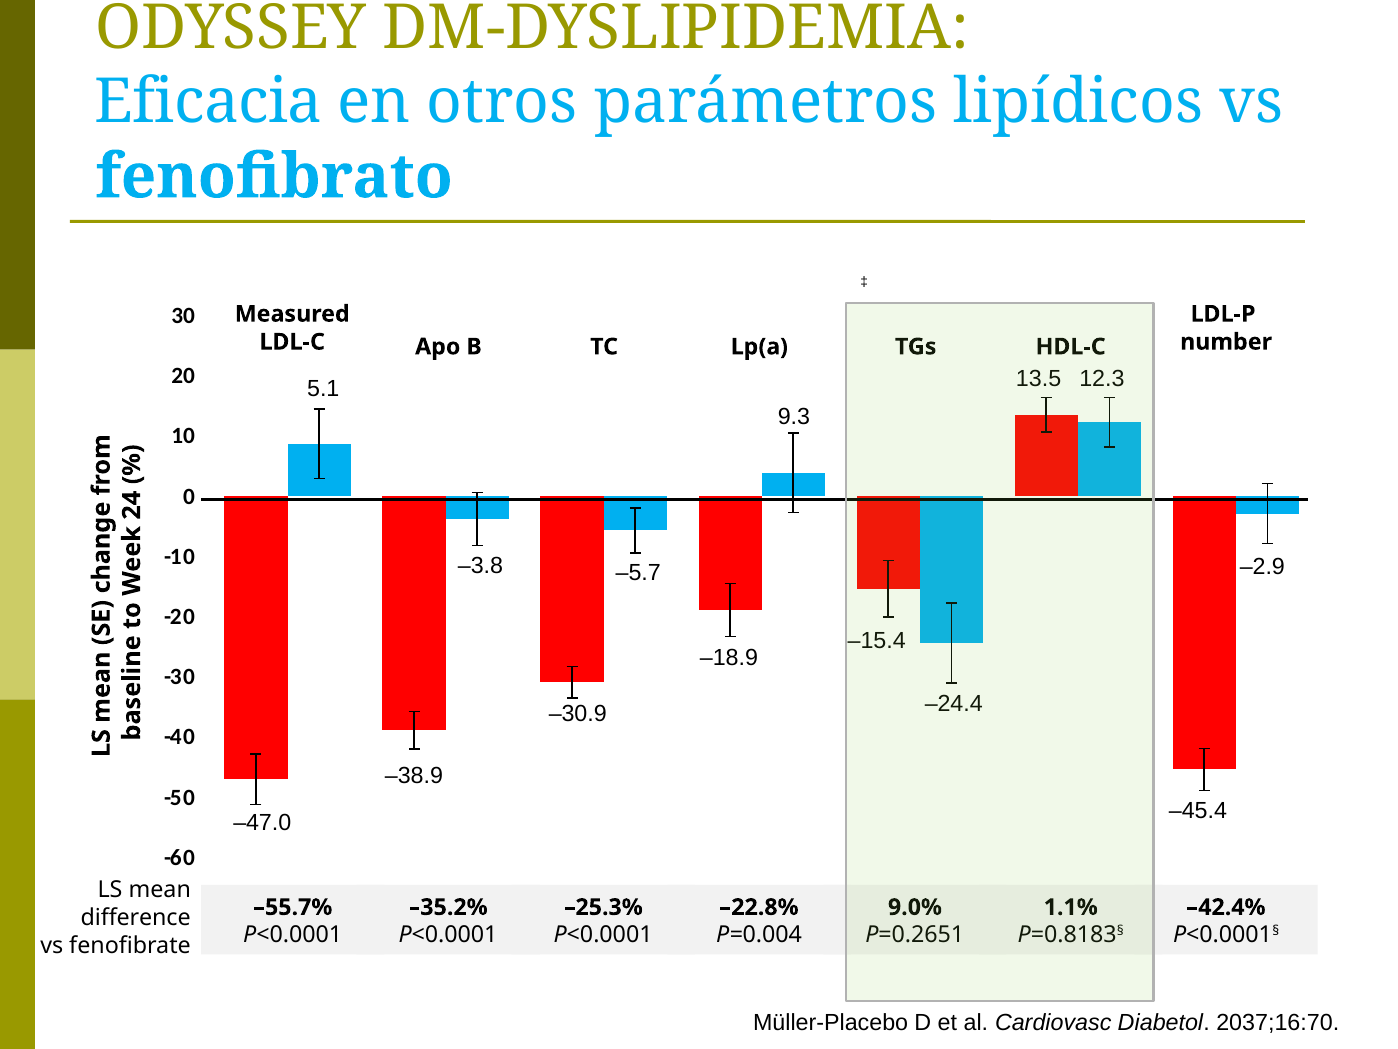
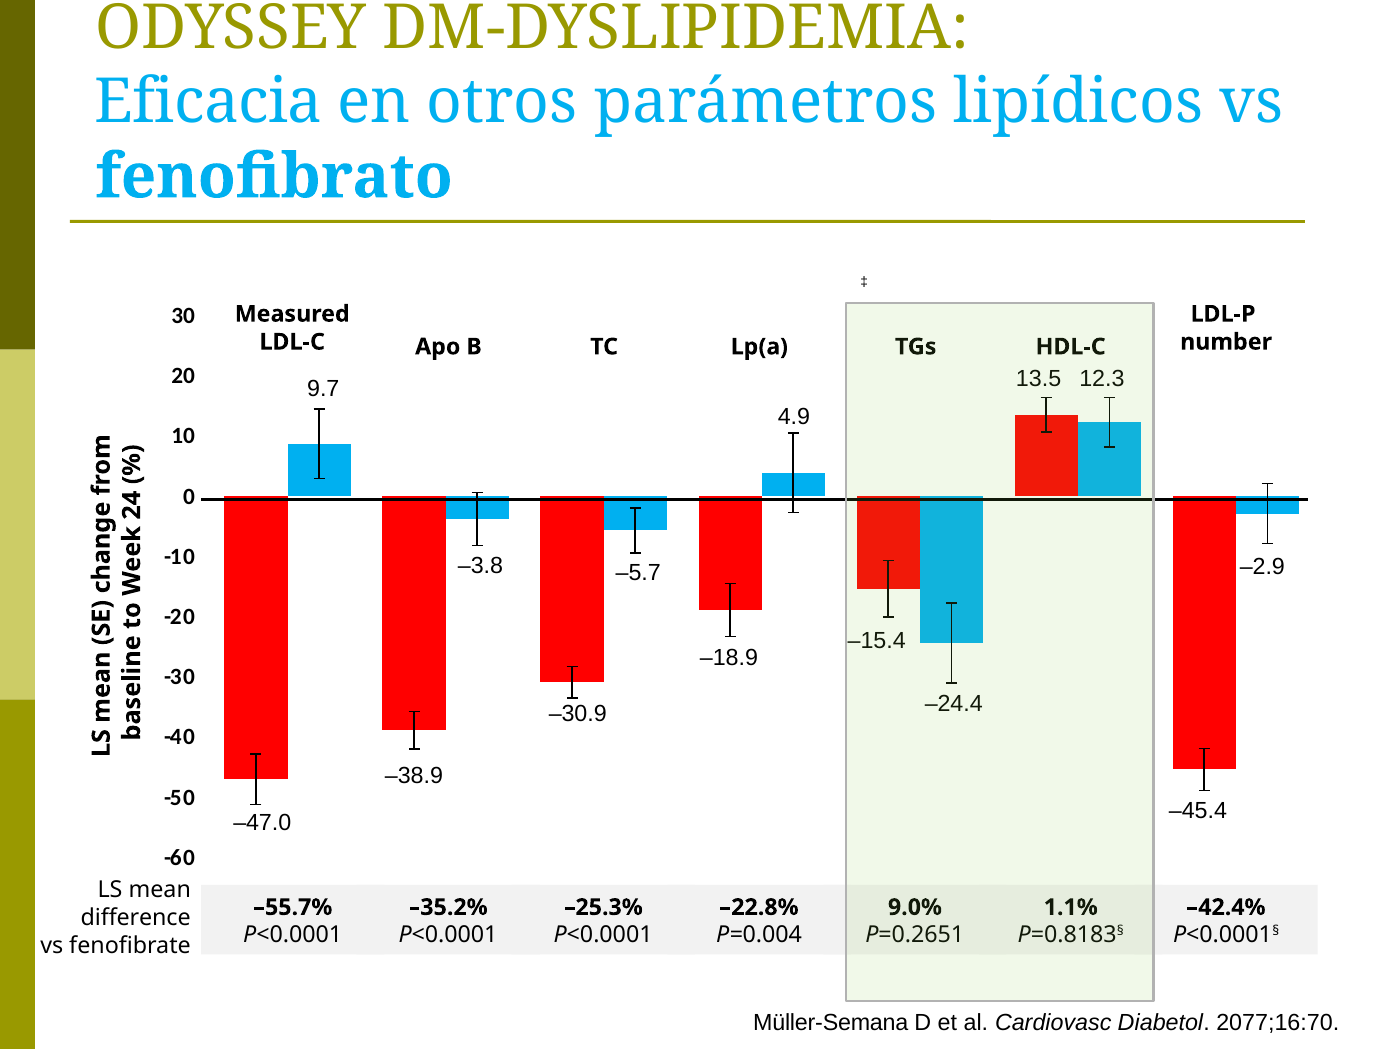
5.1: 5.1 -> 9.7 (323, 388)
9.3: 9.3 -> 4.9 (794, 416)
Müller-Placebo: Müller-Placebo -> Müller-Semana (831, 1023)
2037;16:70: 2037;16:70 -> 2077;16:70 (1278, 1023)
